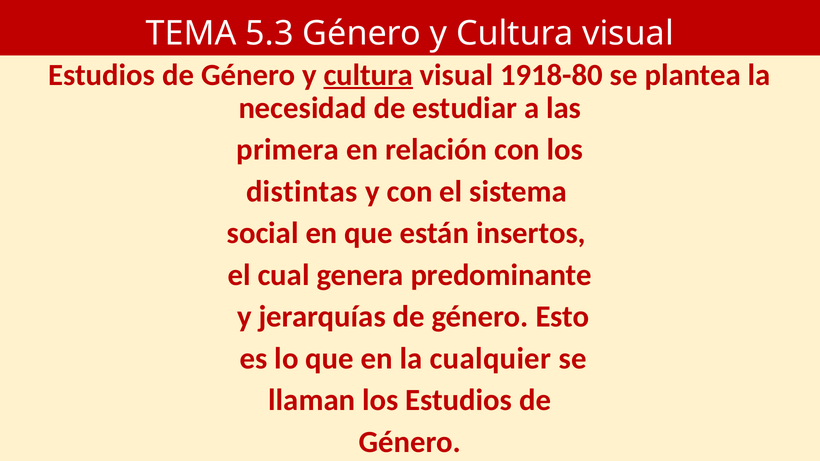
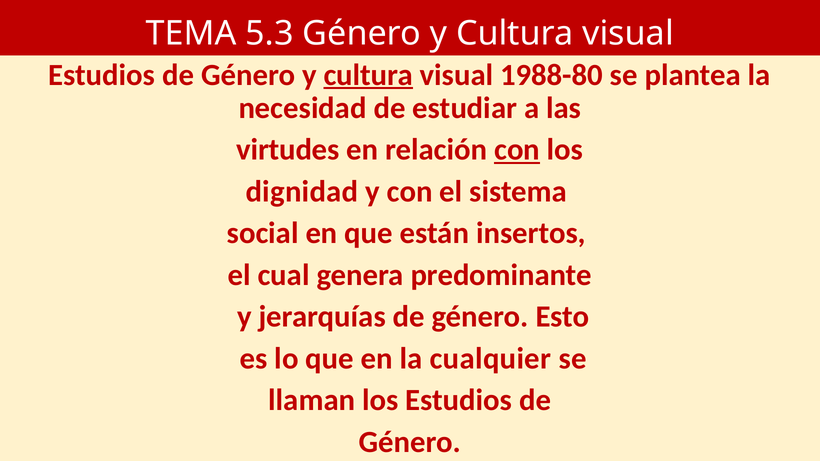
1918-80: 1918-80 -> 1988-80 (552, 75)
primera: primera -> virtudes (288, 150)
con underline: none -> present (517, 150)
distintas: distintas -> dignidad (302, 192)
